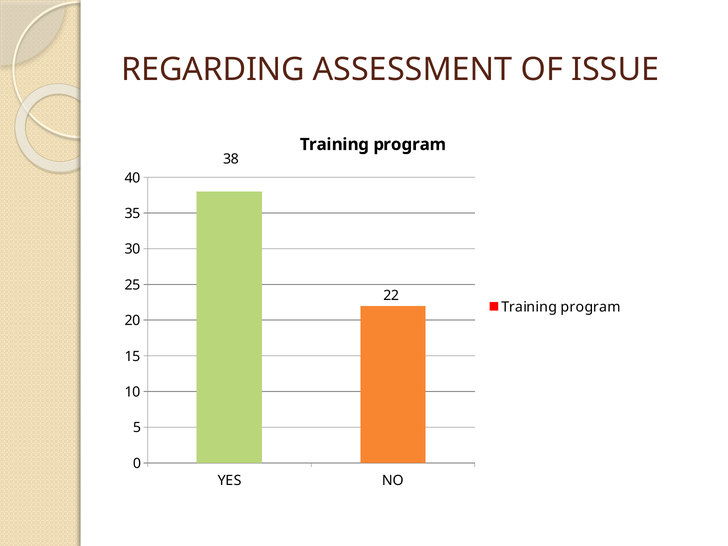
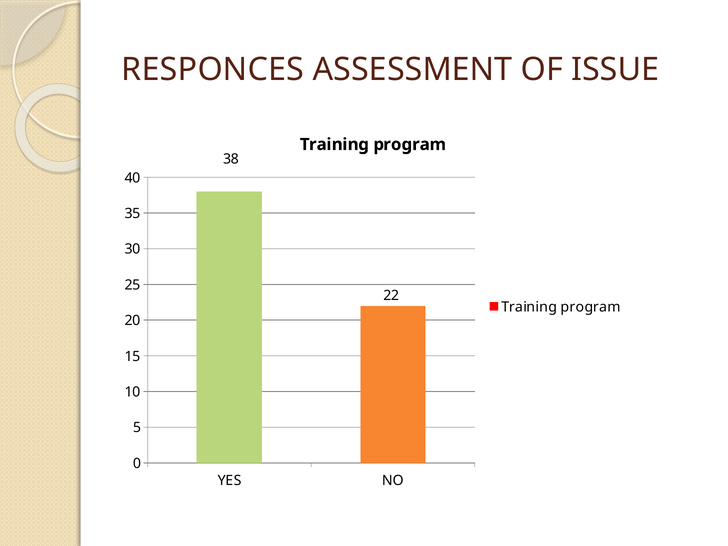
REGARDING: REGARDING -> RESPONCES (213, 70)
